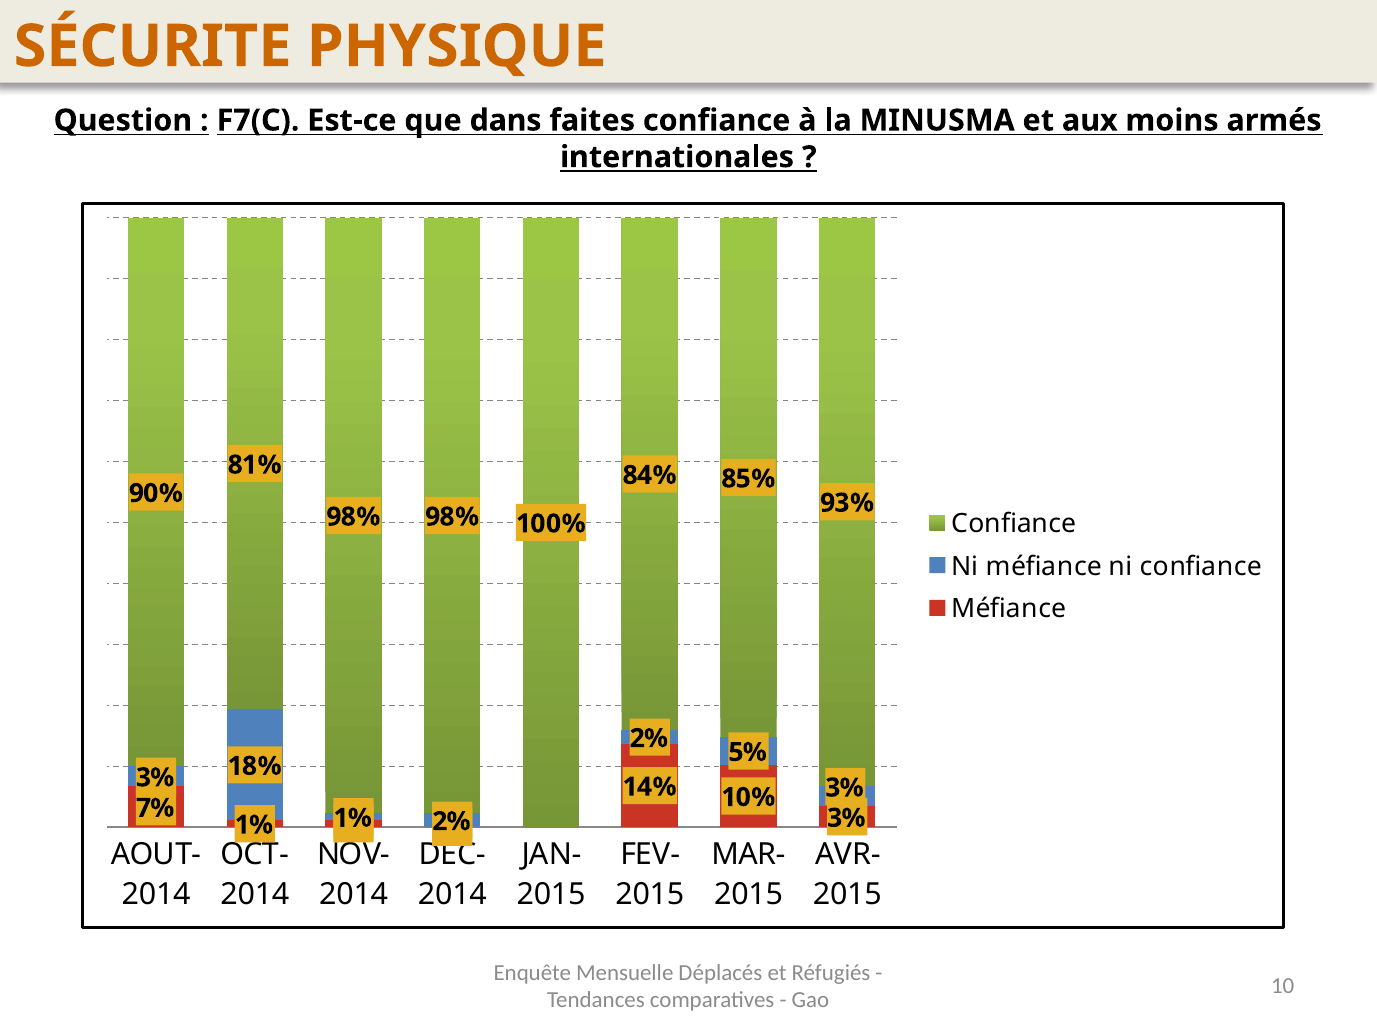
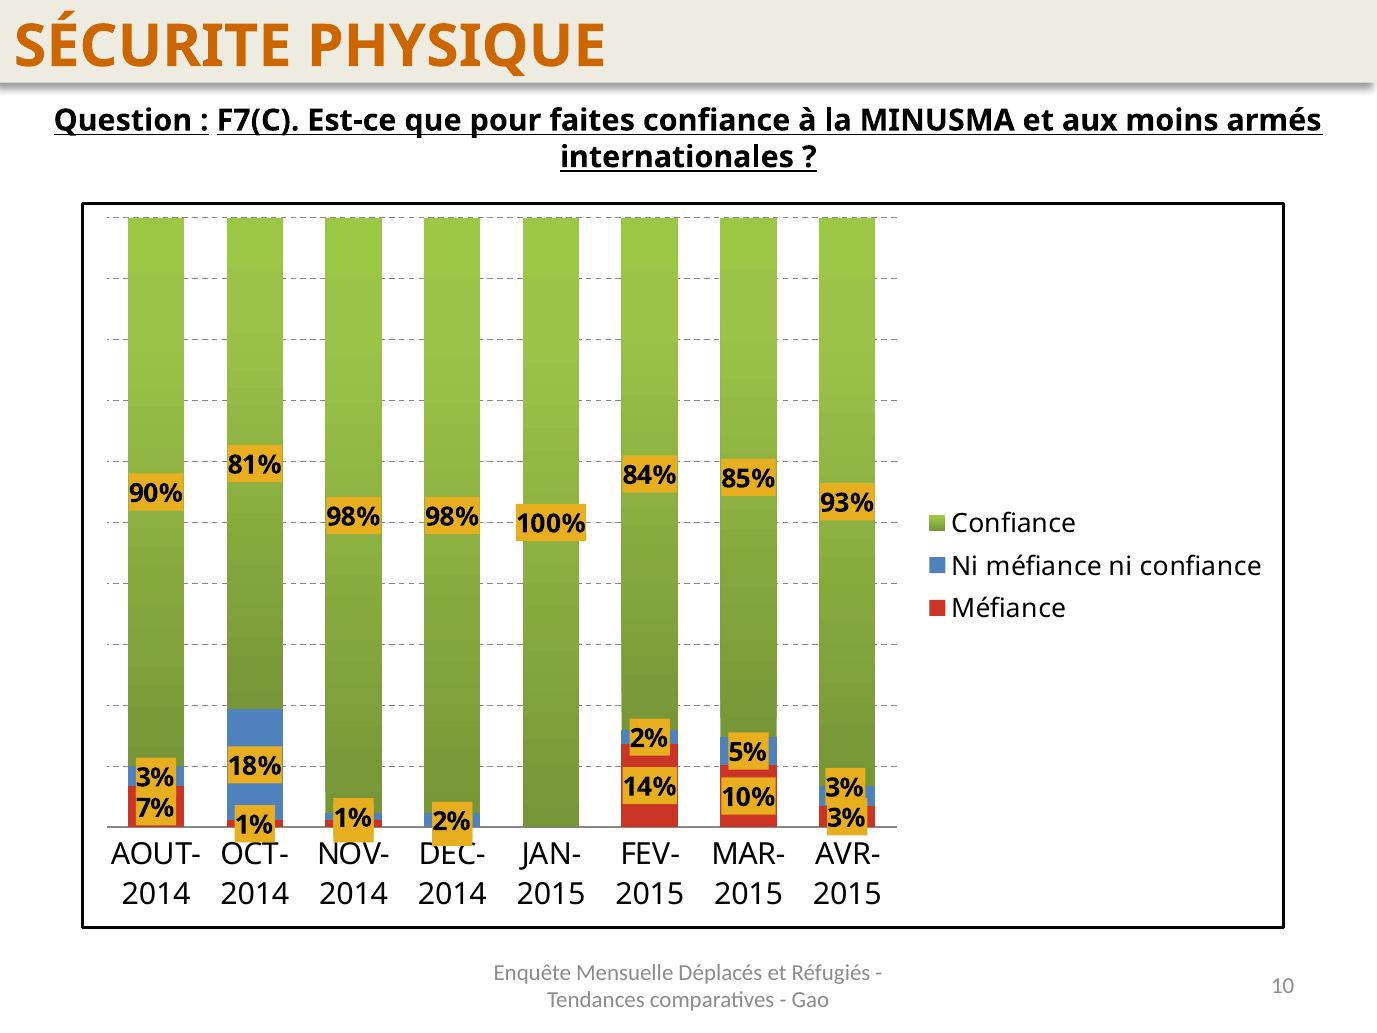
dans: dans -> pour (505, 120)
